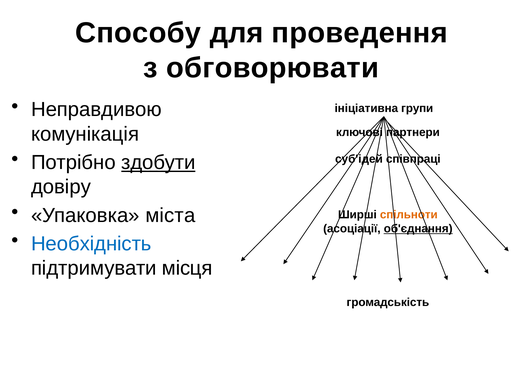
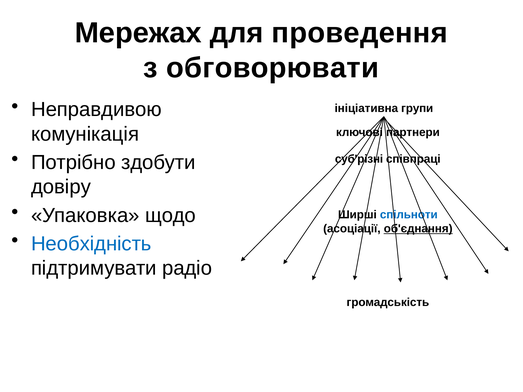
Способу: Способу -> Мережах (138, 33)
здобути underline: present -> none (158, 163)
суб'ідей: суб'ідей -> суб'різні (359, 159)
міста: міста -> щодо (171, 216)
спільноти colour: orange -> blue (409, 215)
місця: місця -> радіо (187, 268)
